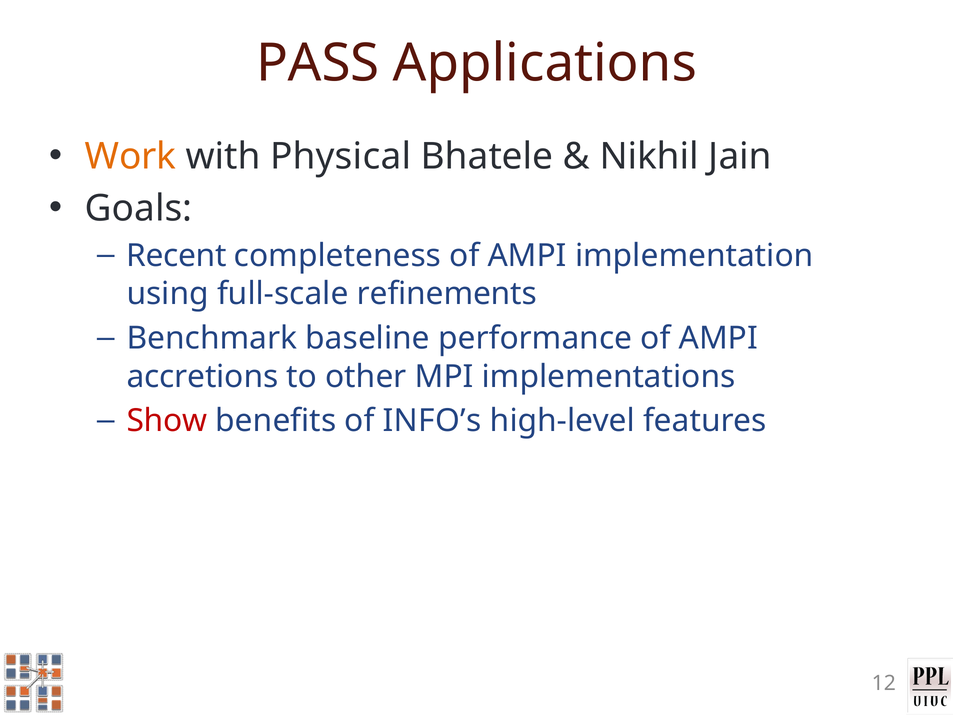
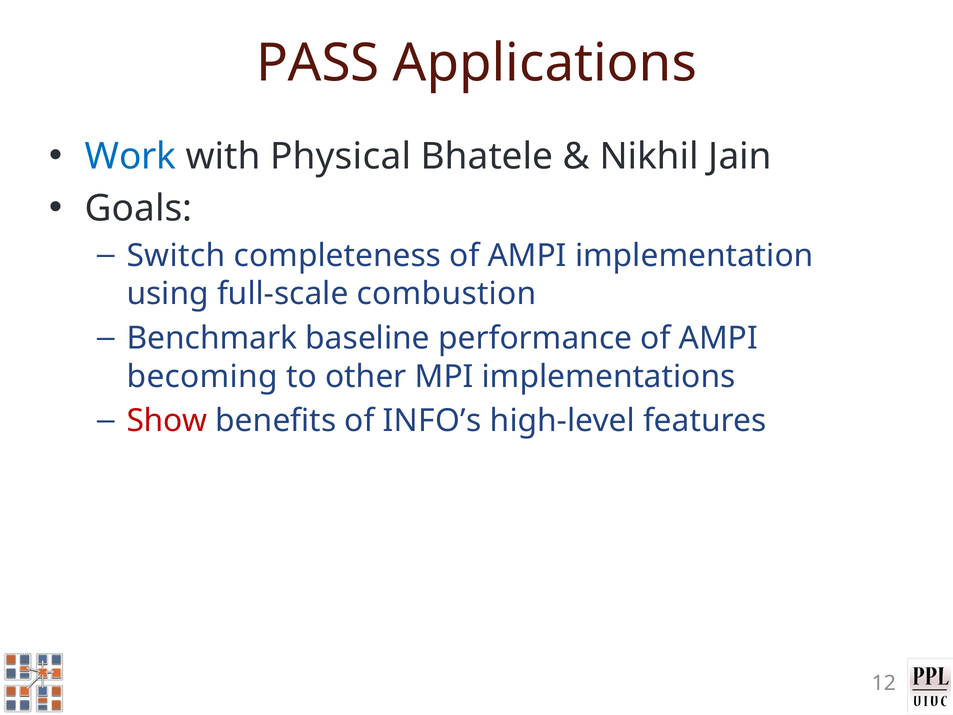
Work colour: orange -> blue (131, 157)
Recent: Recent -> Switch (176, 256)
refinements: refinements -> combustion (447, 294)
accretions: accretions -> becoming (202, 376)
